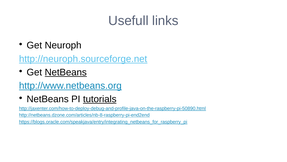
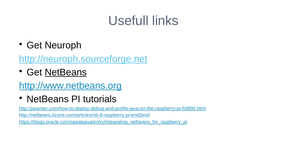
tutorials underline: present -> none (100, 99)
